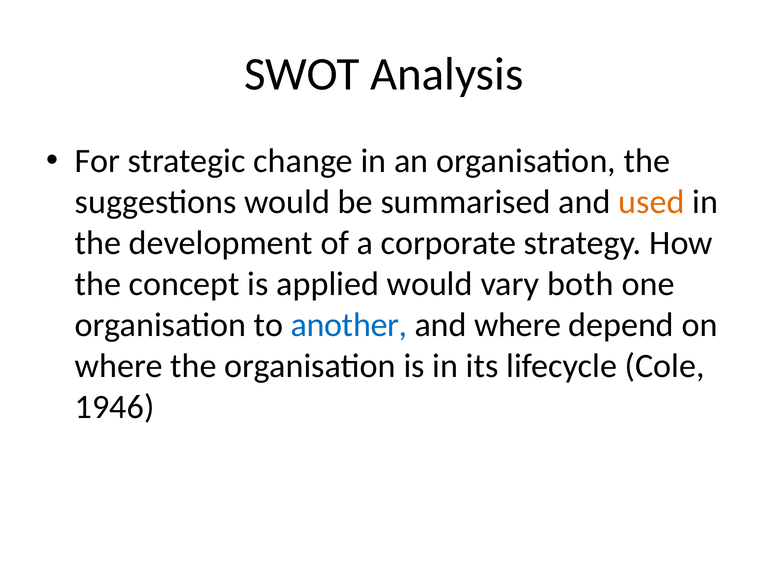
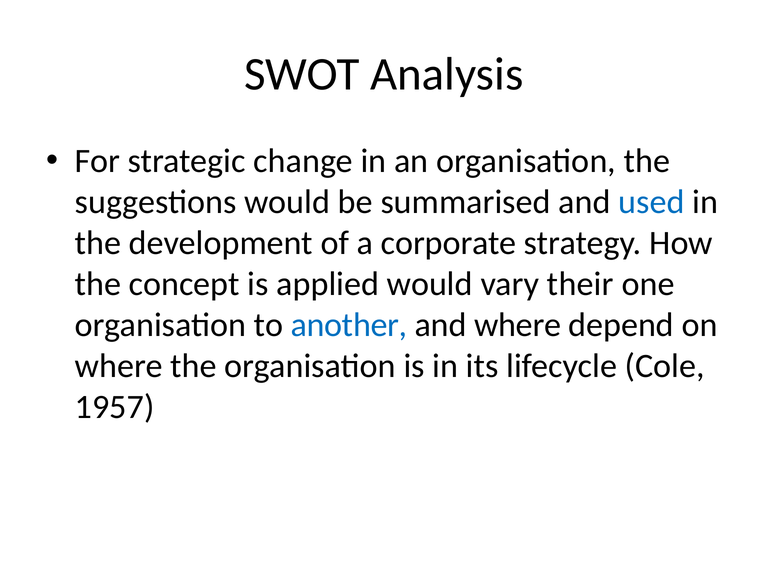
used colour: orange -> blue (651, 202)
both: both -> their (580, 284)
1946: 1946 -> 1957 (115, 407)
